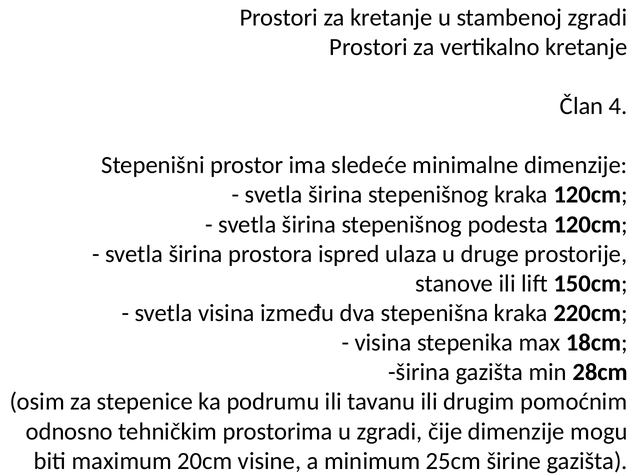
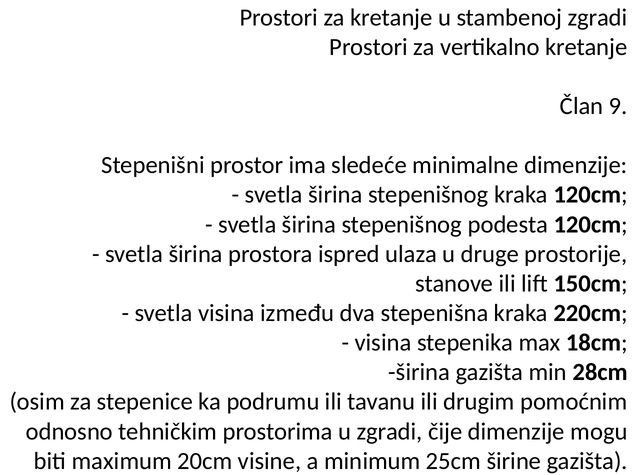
4: 4 -> 9 (618, 106)
